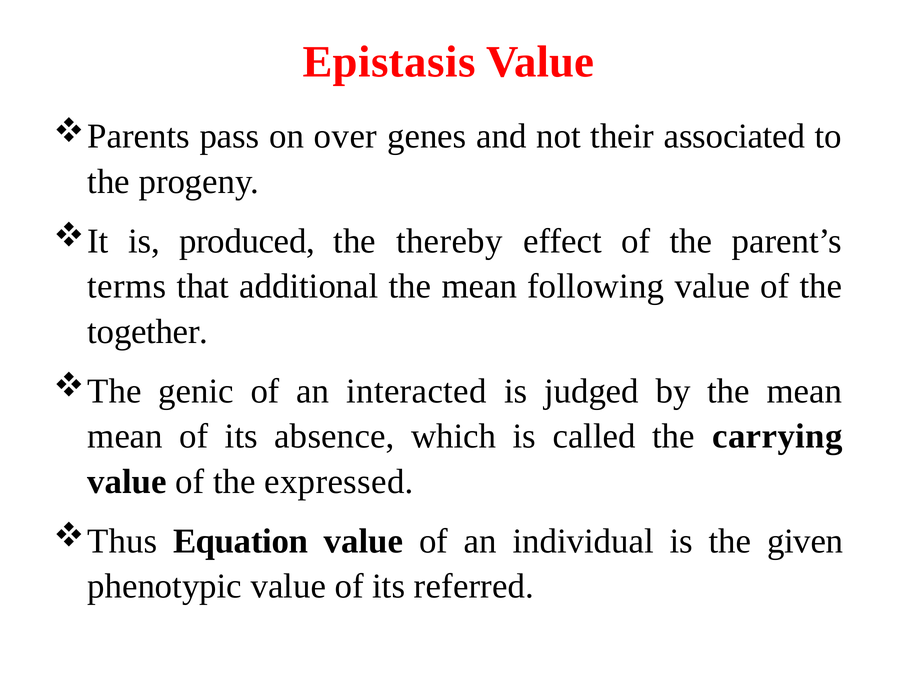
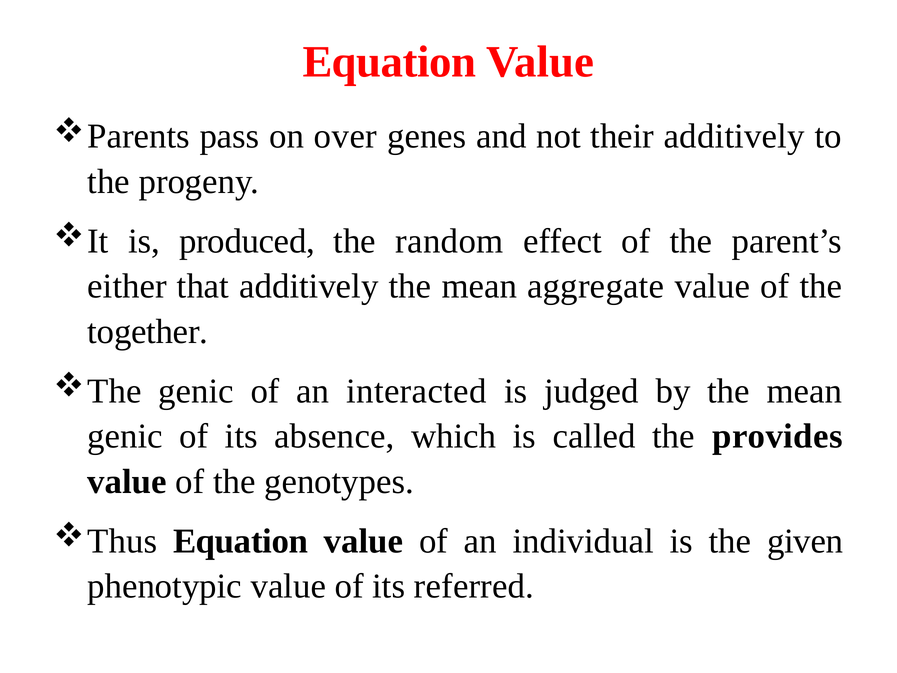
Epistasis: Epistasis -> Equation (389, 62)
their associated: associated -> additively (734, 136)
thereby: thereby -> random (449, 241)
terms: terms -> either (127, 286)
that additional: additional -> additively (309, 286)
following: following -> aggregate (596, 286)
mean: mean -> genic (125, 436)
carrying: carrying -> provides (777, 436)
expressed: expressed -> genotypes (339, 481)
